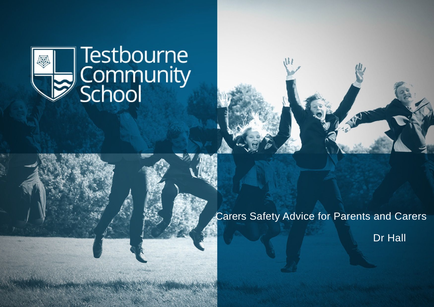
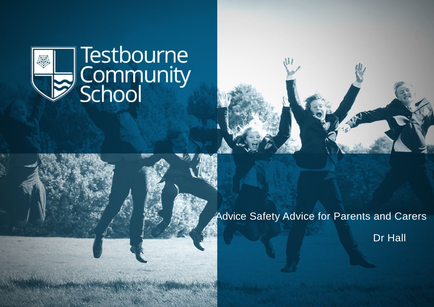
Carers: Carers -> Advice (231, 216)
